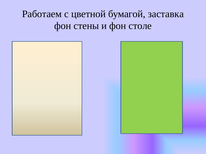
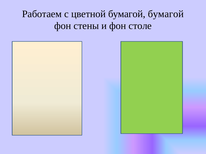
бумагой заставка: заставка -> бумагой (166, 14)
